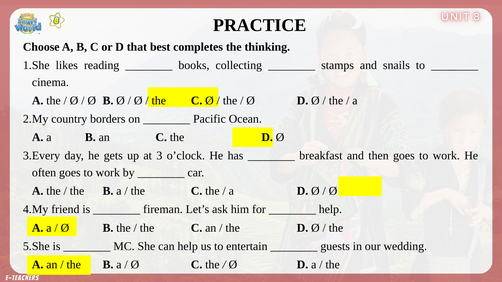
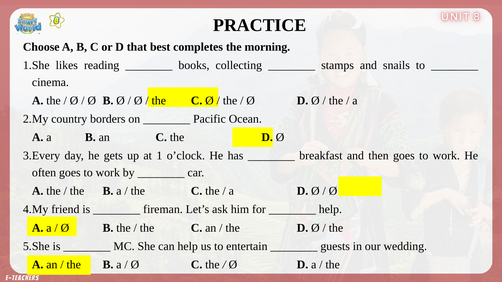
thinking: thinking -> morning (267, 47)
3: 3 -> 1 (159, 156)
